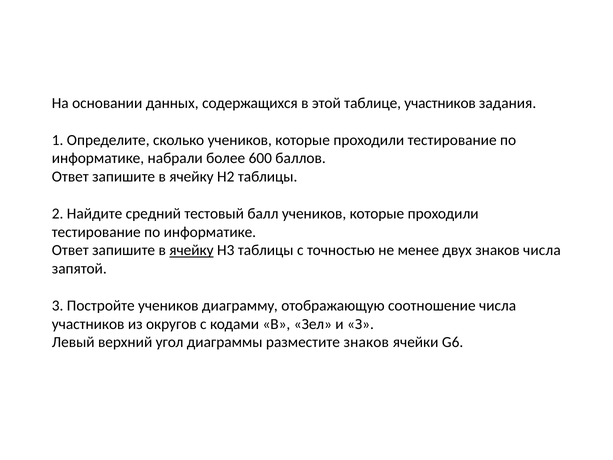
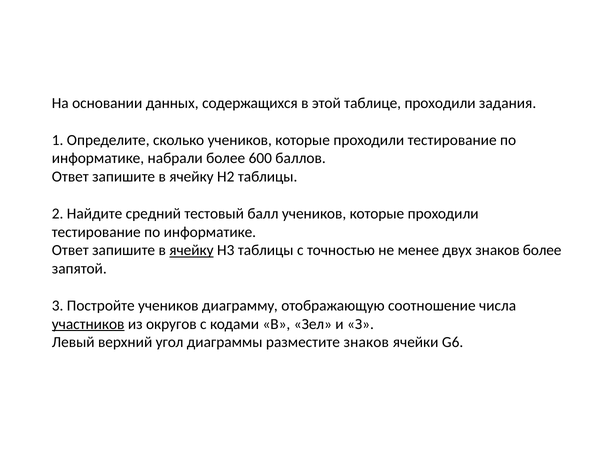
таблице участников: участников -> проходили (440, 103)
знаков числа: числа -> более (542, 250)
участников underline: none -> present (88, 324)
